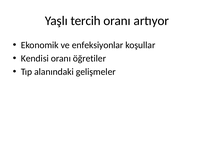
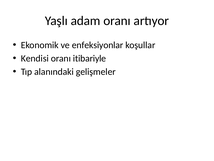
tercih: tercih -> adam (86, 21)
öğretiler: öğretiler -> itibariyle (90, 58)
